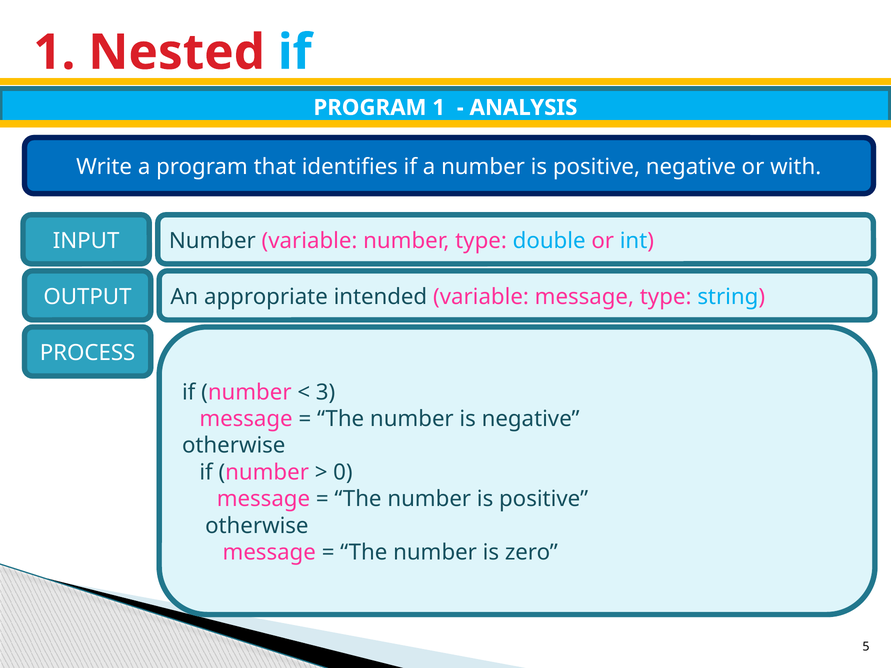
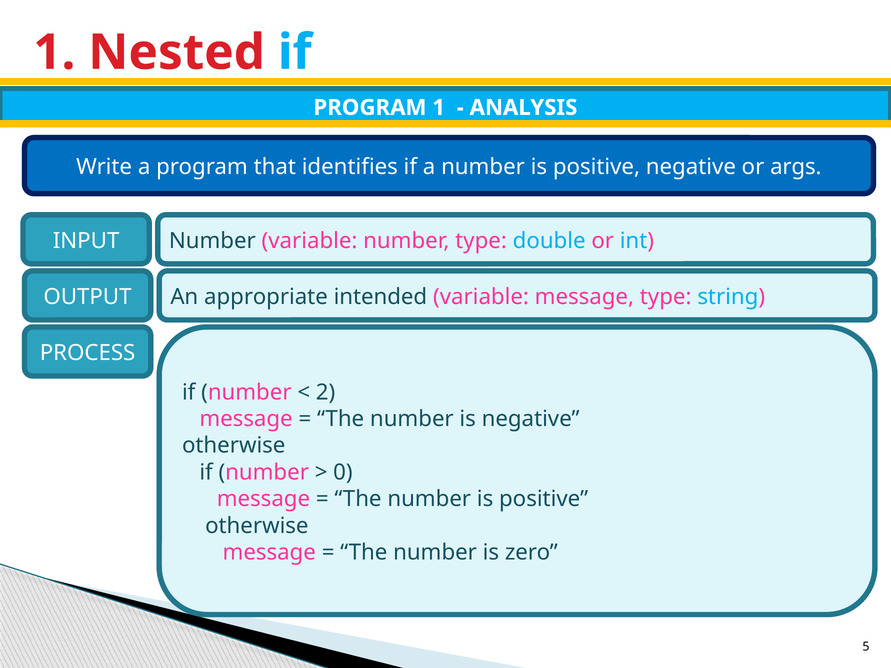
with: with -> args (796, 167)
3: 3 -> 2 (326, 392)
